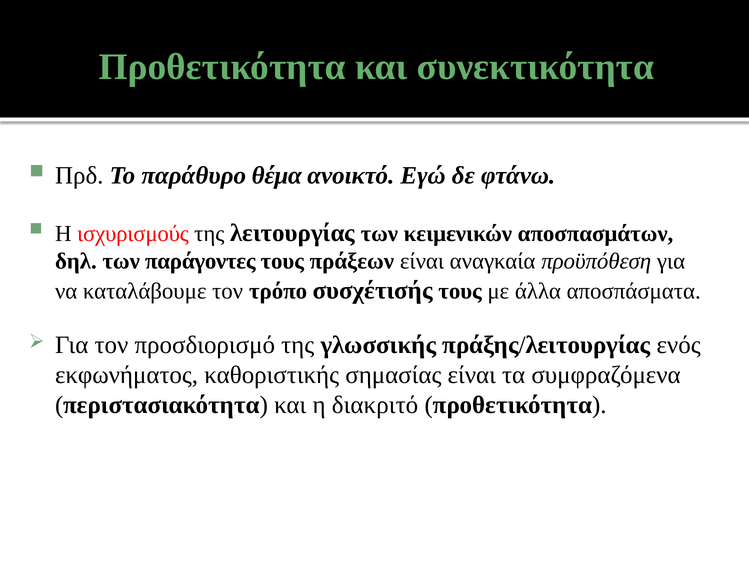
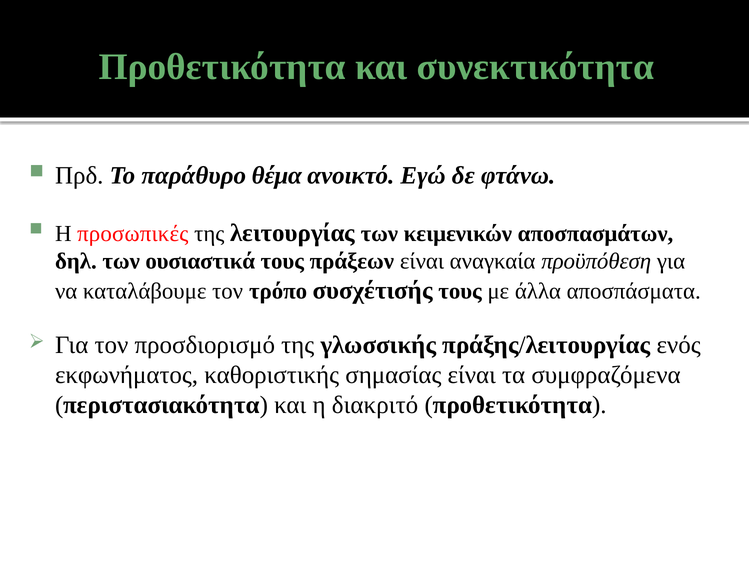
ισχυρισμούς: ισχυρισμούς -> προσωπικές (133, 233)
παράγοντες: παράγοντες -> ουσιαστικά (200, 261)
